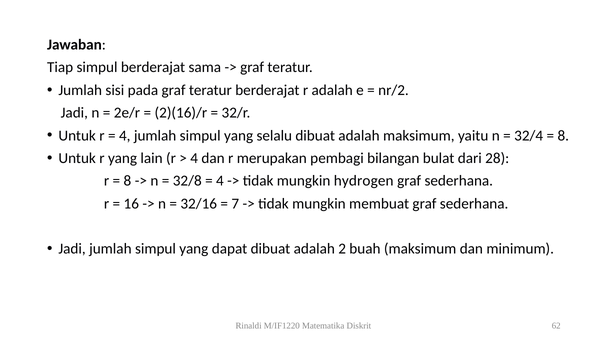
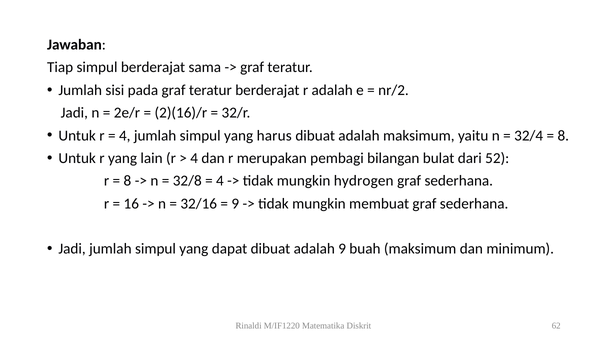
selalu: selalu -> harus (274, 136)
28: 28 -> 52 (497, 158)
7: 7 -> 9 (235, 204)
adalah 2: 2 -> 9 (342, 249)
